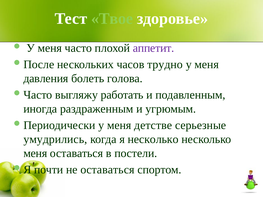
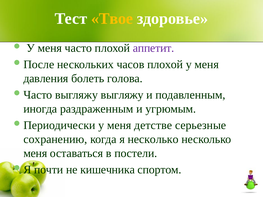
Твое colour: light green -> yellow (112, 19)
часов трудно: трудно -> плохой (165, 65)
выгляжу работать: работать -> выгляжу (122, 95)
умудрились: умудрились -> сохранению (55, 139)
не оставаться: оставаться -> кишечника (108, 170)
